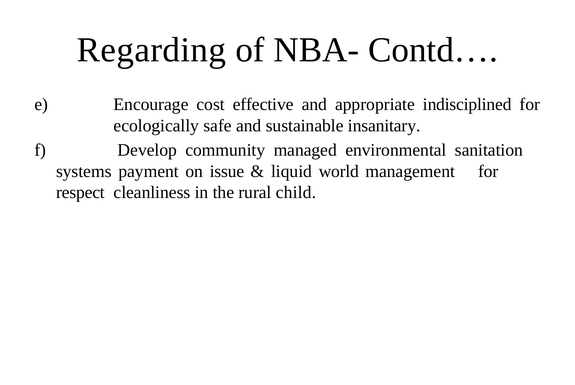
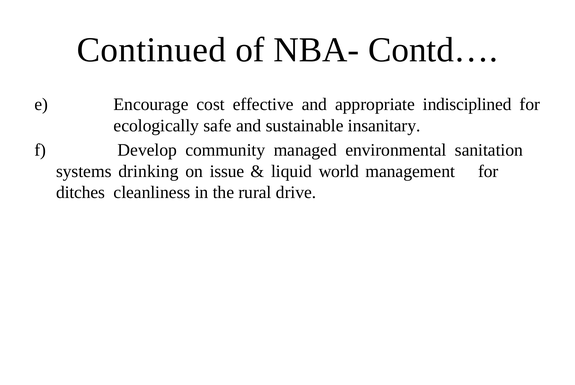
Regarding: Regarding -> Continued (151, 50)
payment: payment -> drinking (149, 171)
respect: respect -> ditches (80, 192)
child: child -> drive (296, 192)
